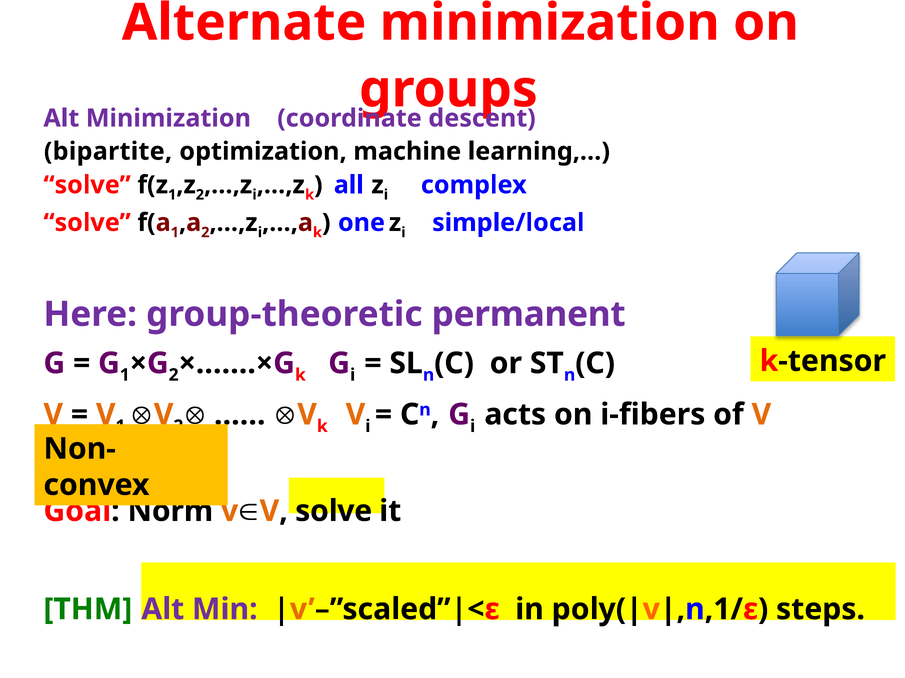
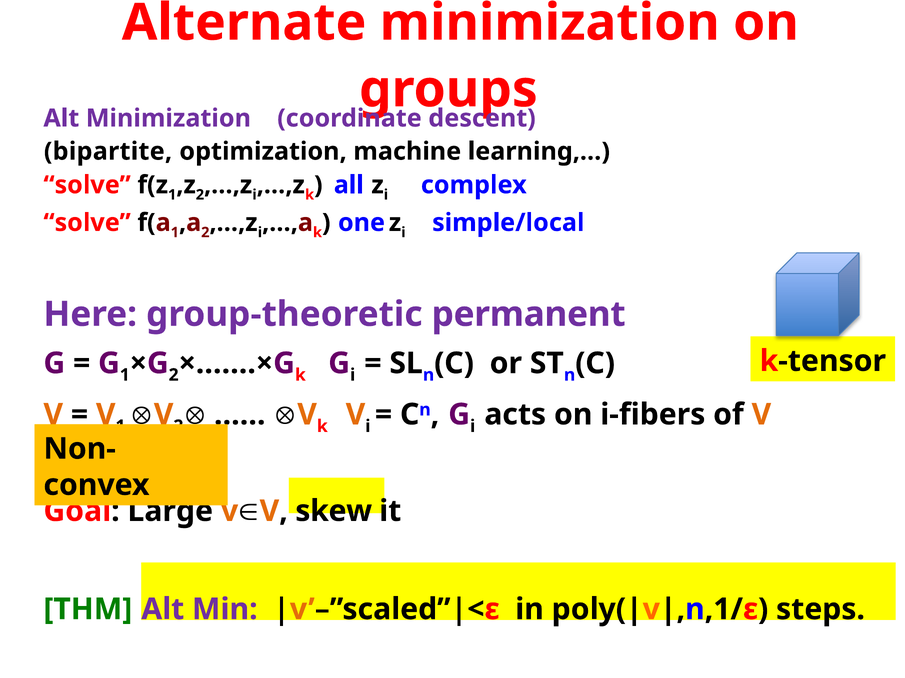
Norm: Norm -> Large (170, 512)
V solve: solve -> skew (334, 512)
